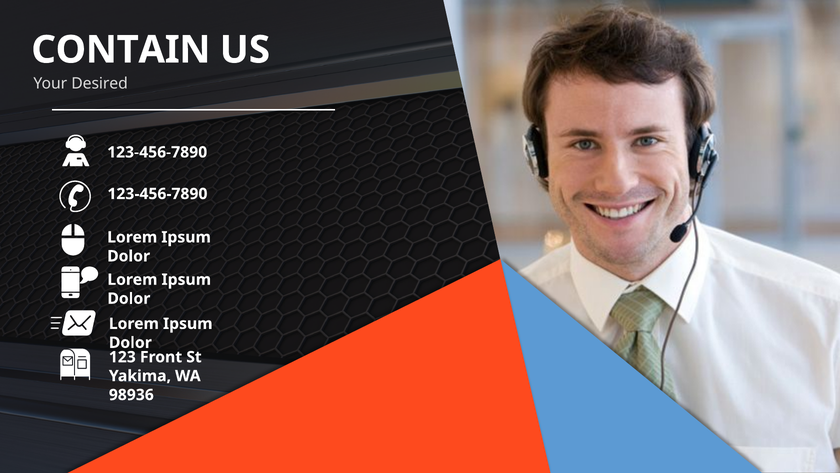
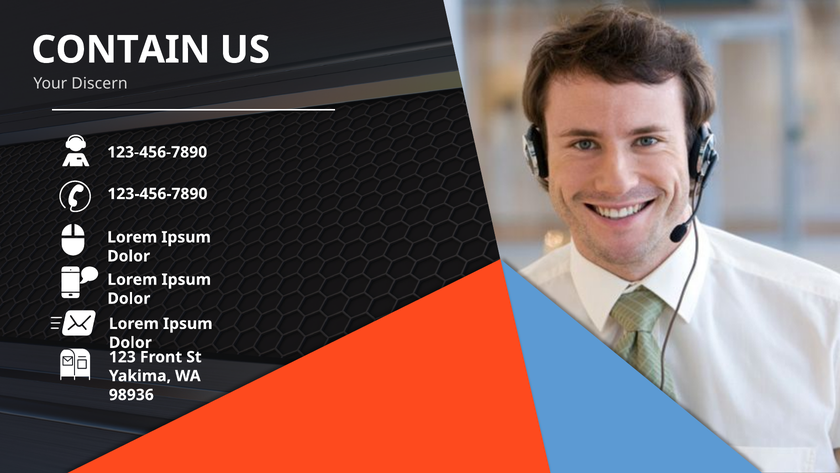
Desired: Desired -> Discern (100, 83)
